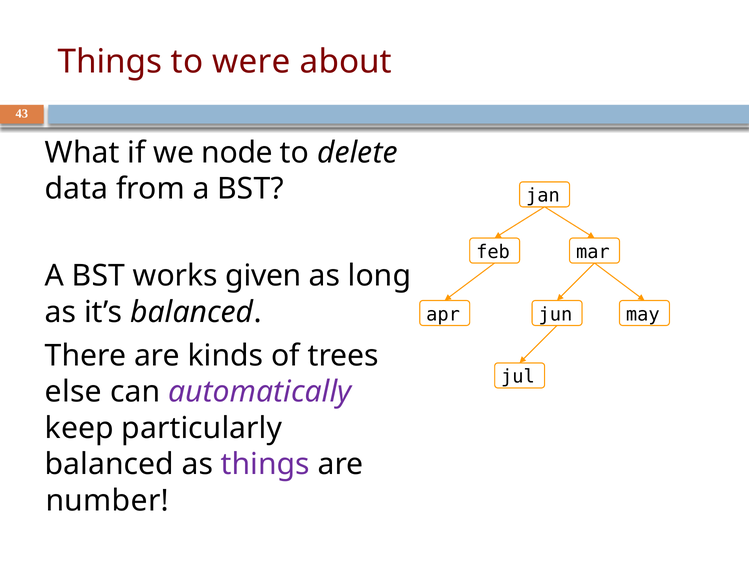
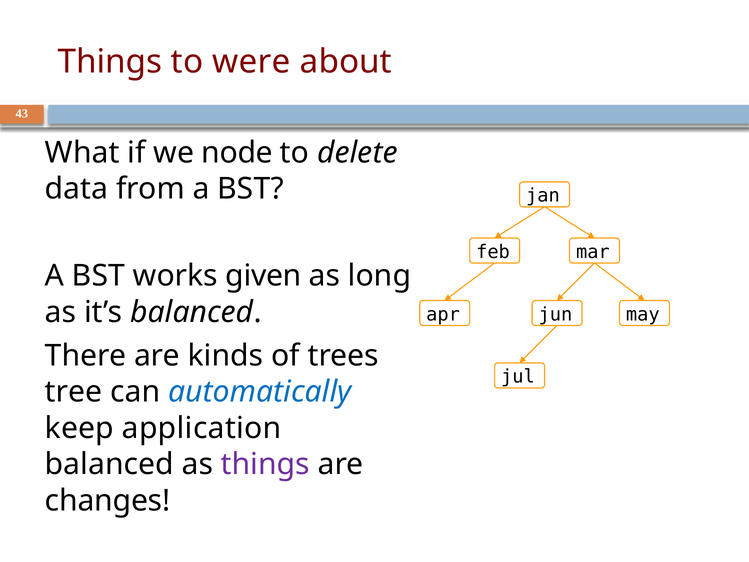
else: else -> tree (74, 392)
automatically colour: purple -> blue (260, 392)
particularly: particularly -> application (202, 428)
number: number -> changes (108, 500)
